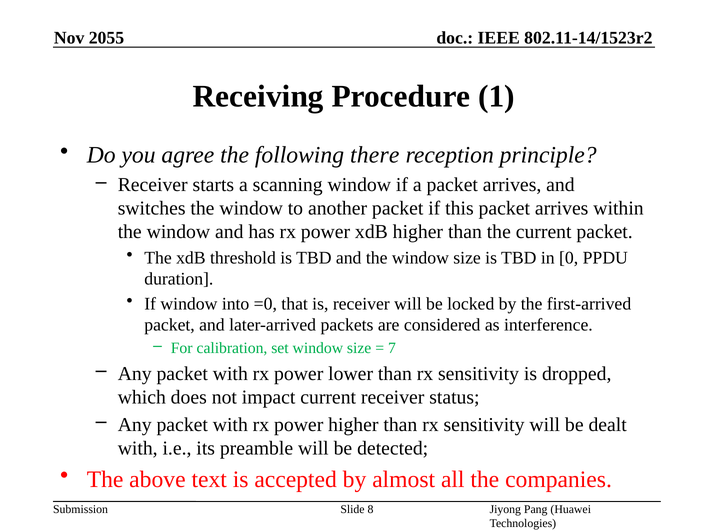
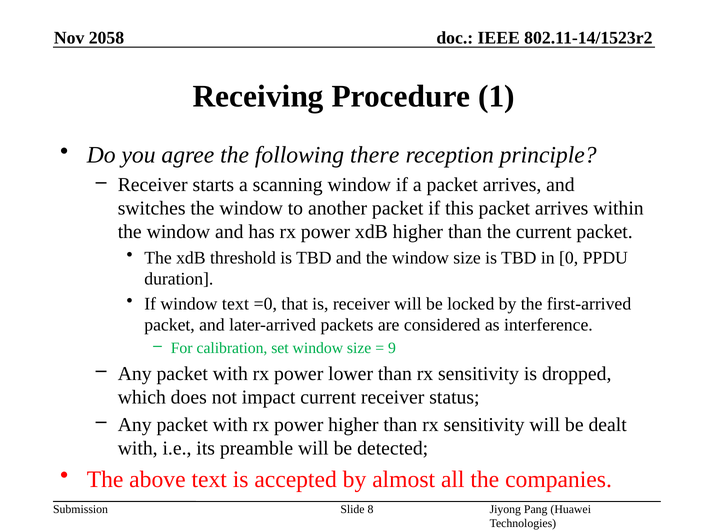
2055: 2055 -> 2058 (106, 38)
window into: into -> text (235, 304)
7: 7 -> 9 (392, 348)
